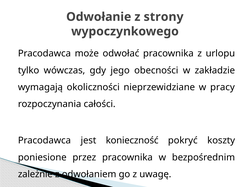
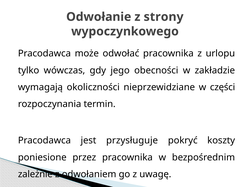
pracy: pracy -> części (223, 87)
całości: całości -> termin (100, 104)
konieczność: konieczność -> przysługuje (132, 141)
